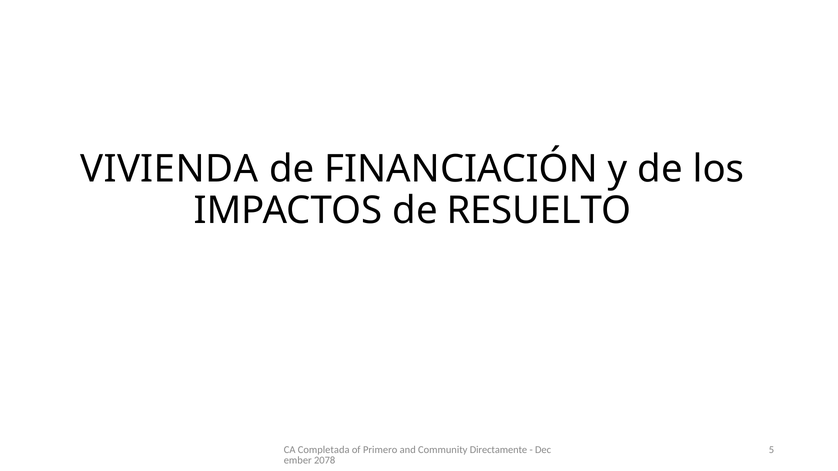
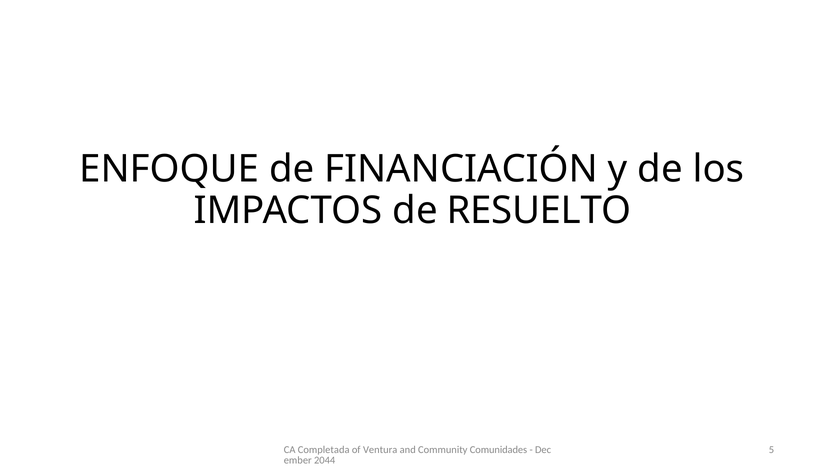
VIVIENDA: VIVIENDA -> ENFOQUE (169, 169)
Primero: Primero -> Ventura (380, 450)
Directamente: Directamente -> Comunidades (499, 450)
2078: 2078 -> 2044 (325, 461)
